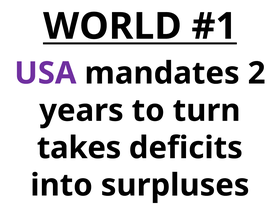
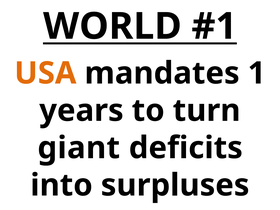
USA colour: purple -> orange (45, 73)
2: 2 -> 1 (257, 73)
takes: takes -> giant (79, 148)
